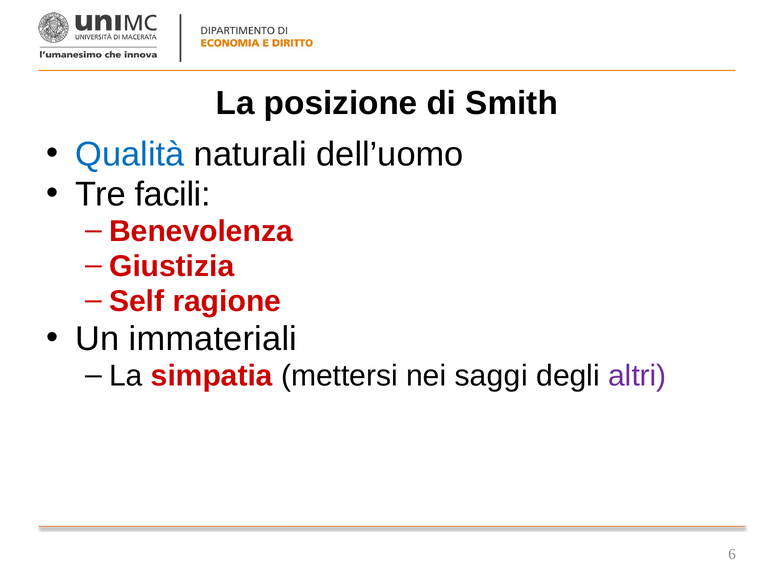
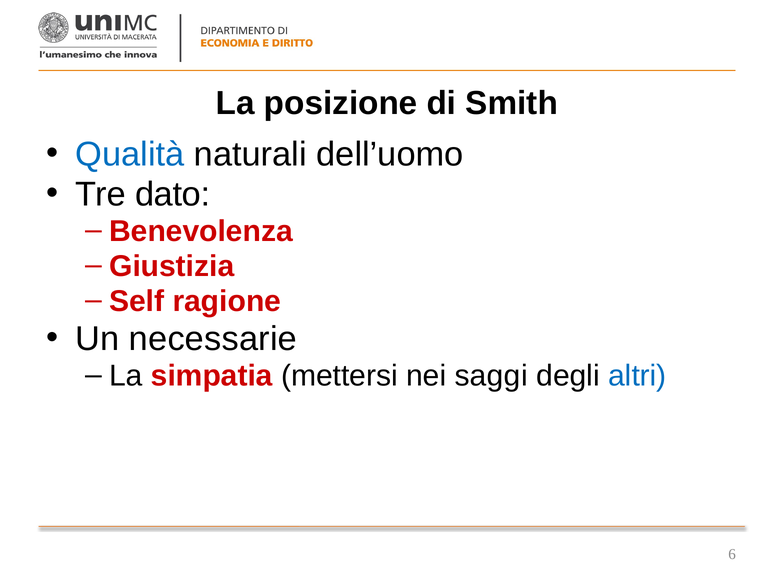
facili: facili -> dato (173, 194)
immateriali: immateriali -> necessarie (213, 339)
altri colour: purple -> blue (637, 376)
